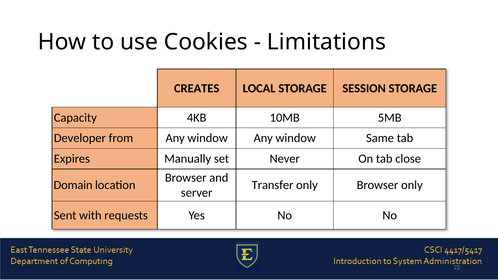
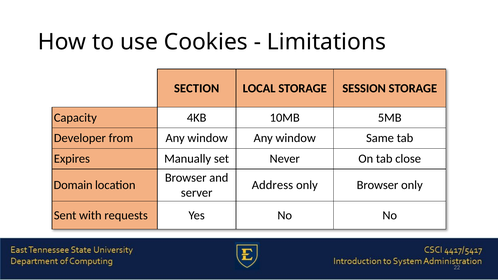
CREATES: CREATES -> SECTION (197, 88)
Transfer: Transfer -> Address (272, 185)
